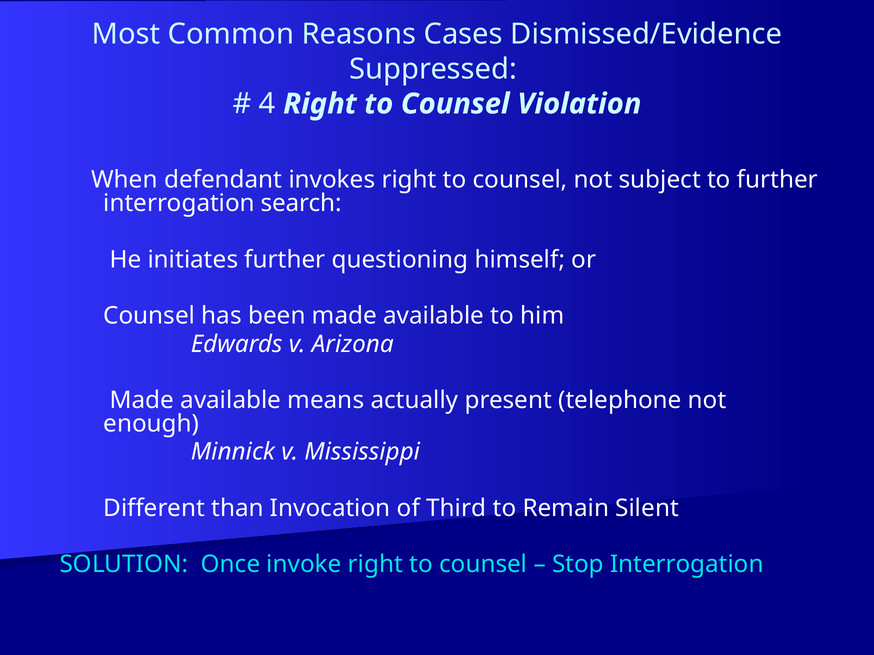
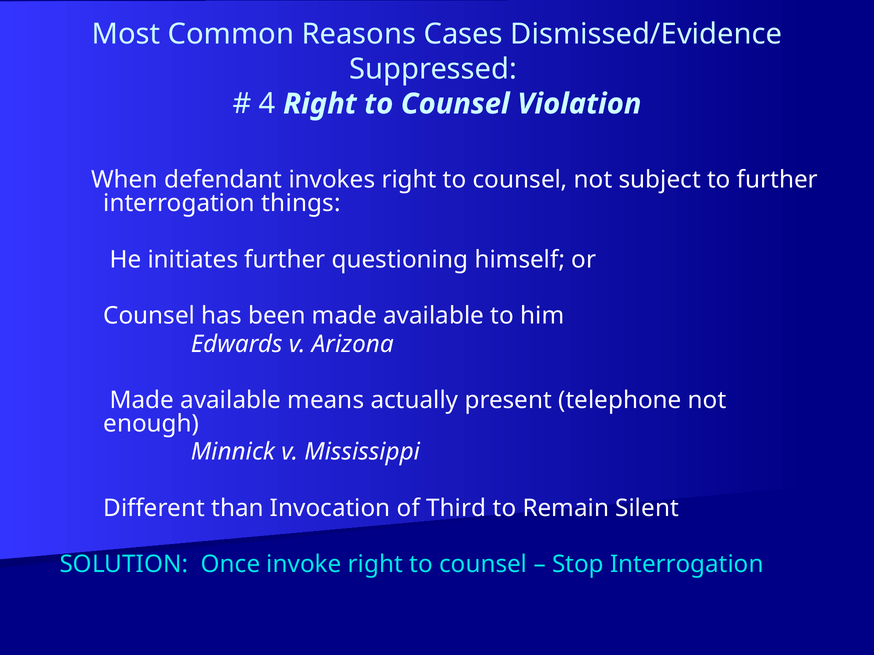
search: search -> things (301, 203)
